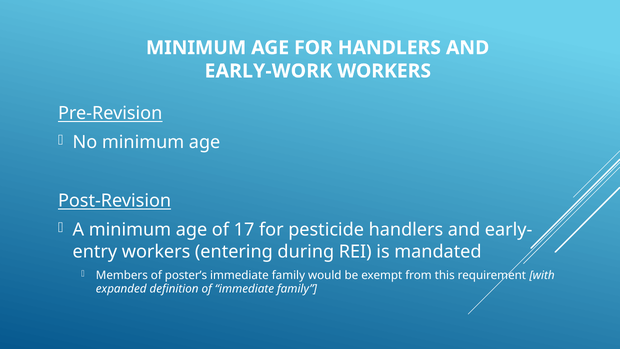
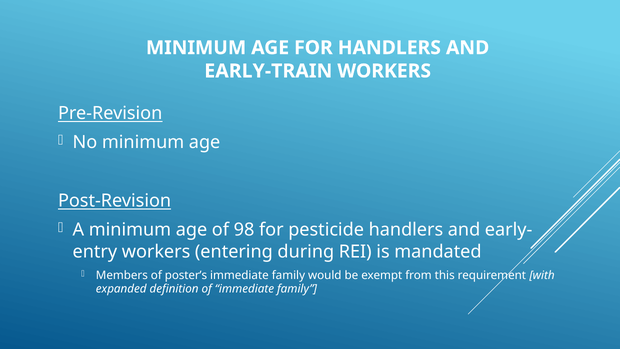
EARLY-WORK: EARLY-WORK -> EARLY-TRAIN (268, 71)
17: 17 -> 98 (244, 230)
